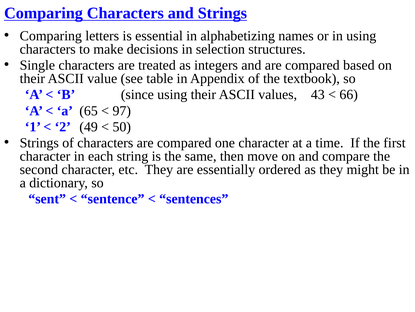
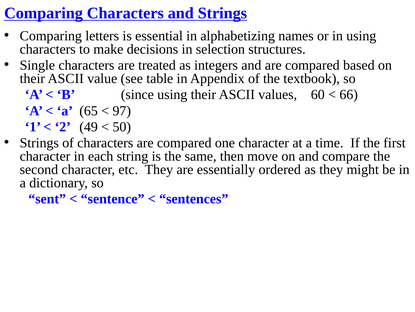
43: 43 -> 60 (318, 94)
